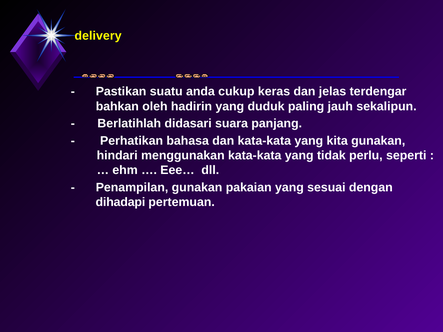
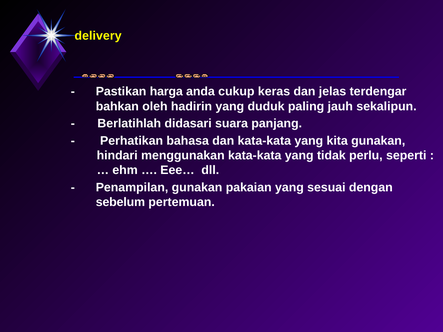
suatu: suatu -> harga (166, 92)
dihadapi: dihadapi -> sebelum (120, 202)
